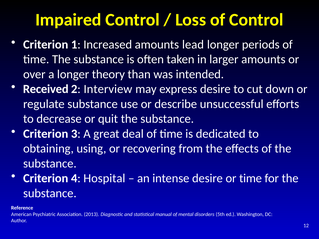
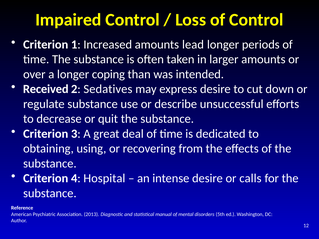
theory: theory -> coping (108, 74)
Interview: Interview -> Sedatives (108, 89)
or time: time -> calls (250, 179)
